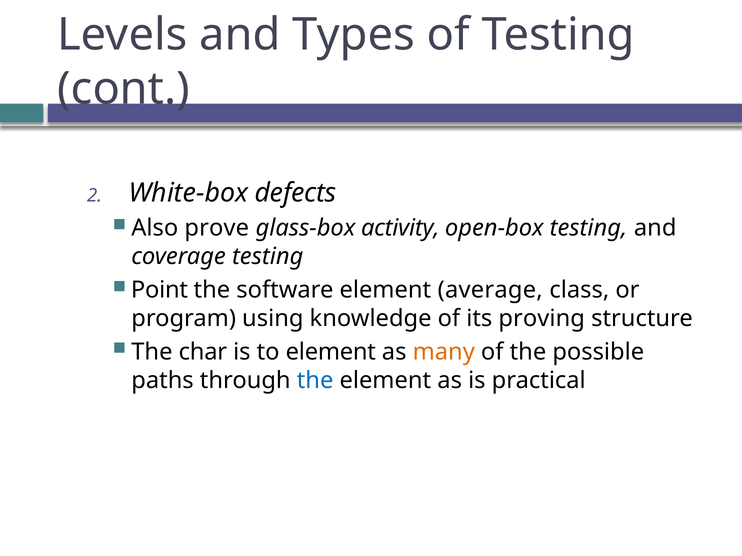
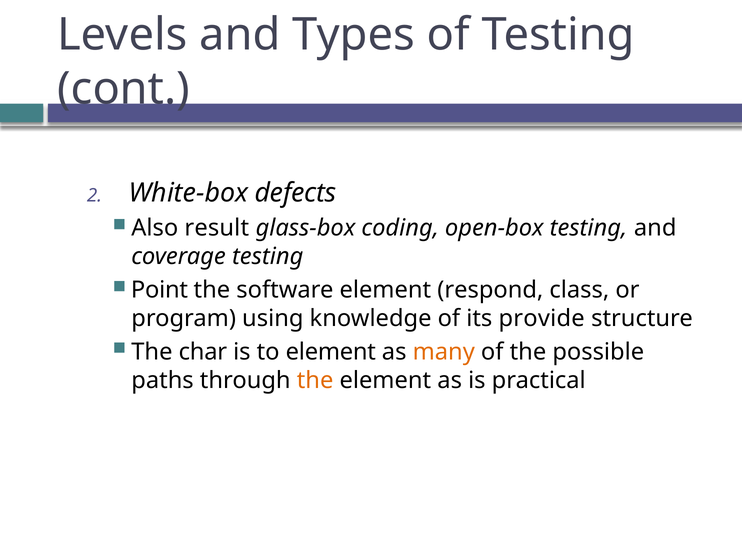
prove: prove -> result (217, 228)
activity: activity -> coding (400, 228)
average: average -> respond (490, 290)
proving: proving -> provide (542, 319)
the colour: blue -> orange (315, 381)
